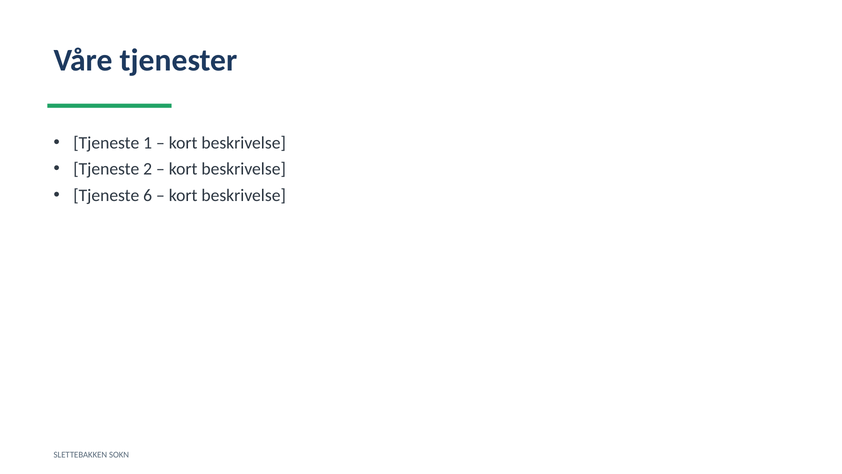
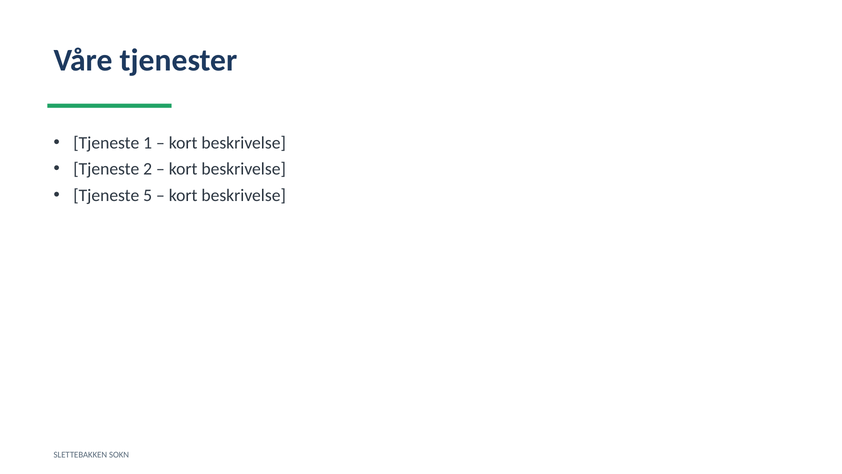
6: 6 -> 5 (148, 195)
